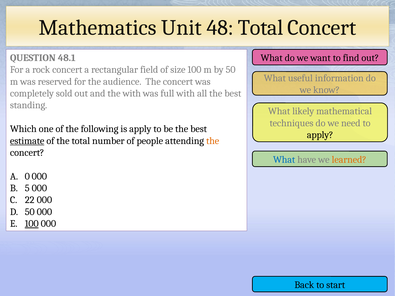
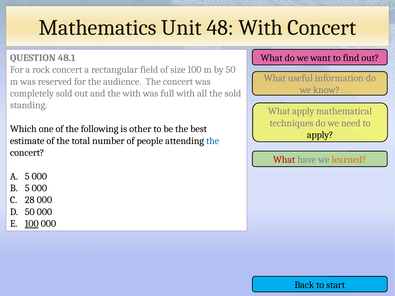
48 Total: Total -> With (261, 28)
all the best: best -> sold (233, 93)
What likely: likely -> apply (303, 111)
is apply: apply -> other (140, 129)
estimate underline: present -> none (27, 141)
the colour: orange -> blue (213, 141)
What colour: blue -> red (284, 160)
A 0: 0 -> 5 (27, 176)
22: 22 -> 28 (30, 200)
